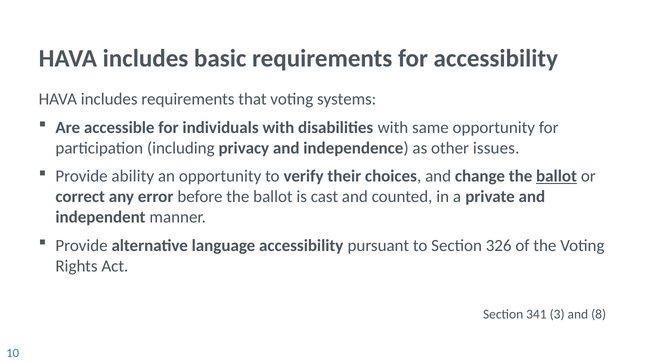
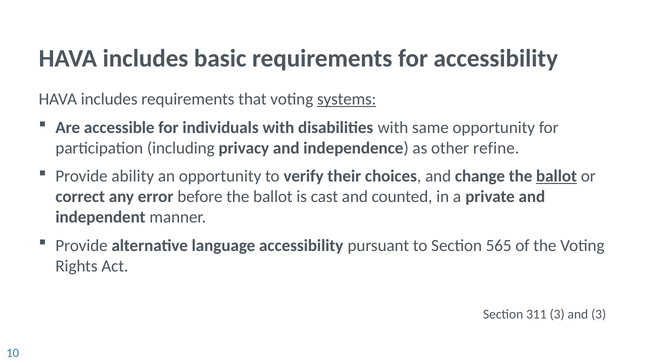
systems underline: none -> present (347, 99)
issues: issues -> refine (496, 148)
326: 326 -> 565 (499, 245)
341: 341 -> 311 (536, 314)
and 8: 8 -> 3 (599, 314)
